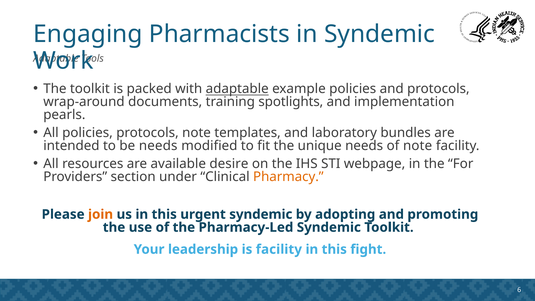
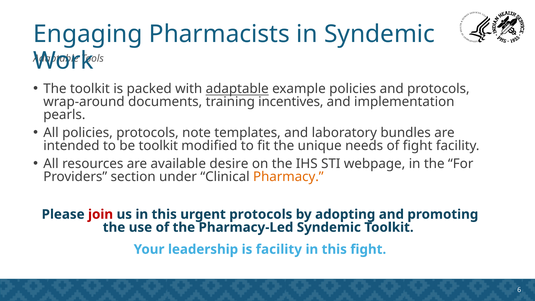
spotlights: spotlights -> incentives (291, 102)
be needs: needs -> toolkit (158, 146)
of note: note -> fight (418, 146)
join colour: orange -> red (101, 214)
urgent syndemic: syndemic -> protocols (261, 214)
